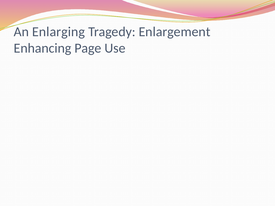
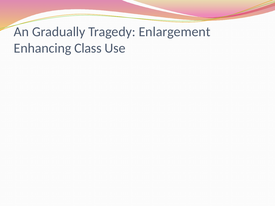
Enlarging: Enlarging -> Gradually (59, 32)
Page: Page -> Class (88, 48)
